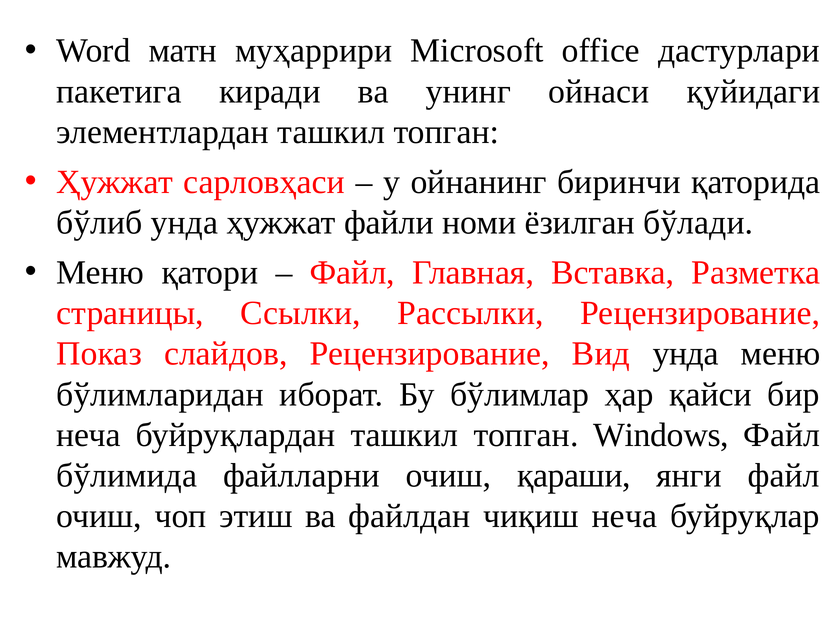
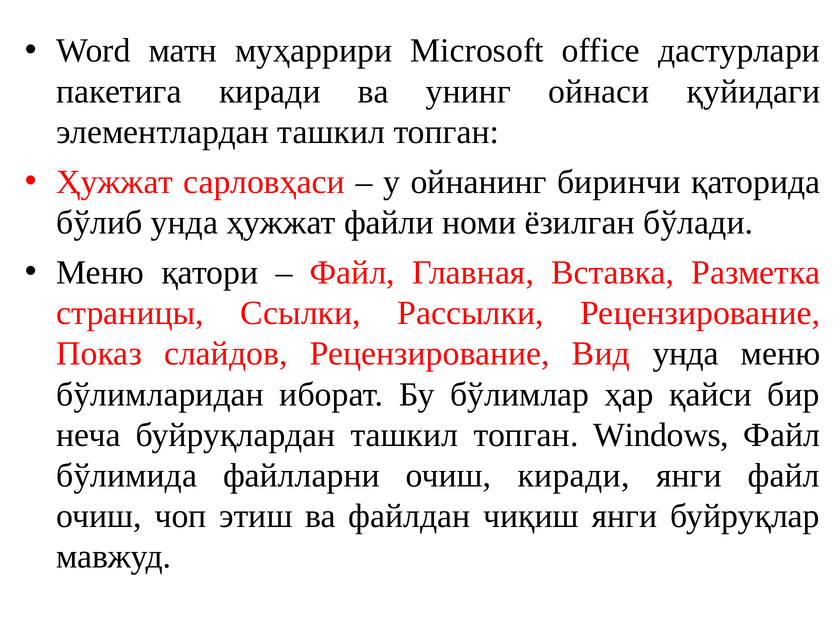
очиш қараши: қараши -> киради (574, 475)
чиқиш неча: неча -> янги (625, 516)
